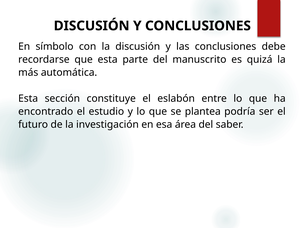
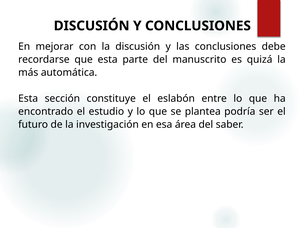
símbolo: símbolo -> mejorar (55, 47)
